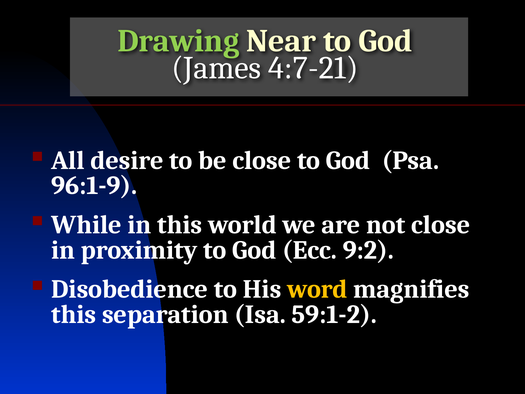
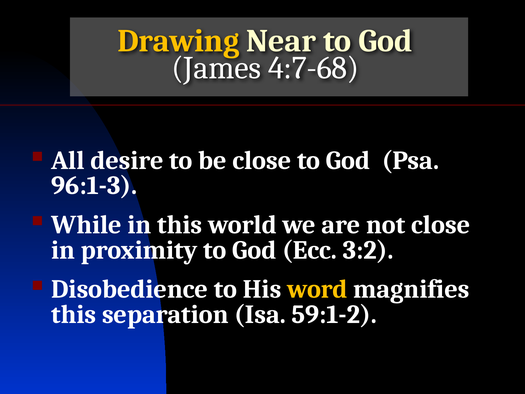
Drawing colour: light green -> yellow (178, 41)
4:7-21: 4:7-21 -> 4:7-68 (314, 68)
96:1-9: 96:1-9 -> 96:1-3 (94, 186)
9:2: 9:2 -> 3:2 (368, 250)
